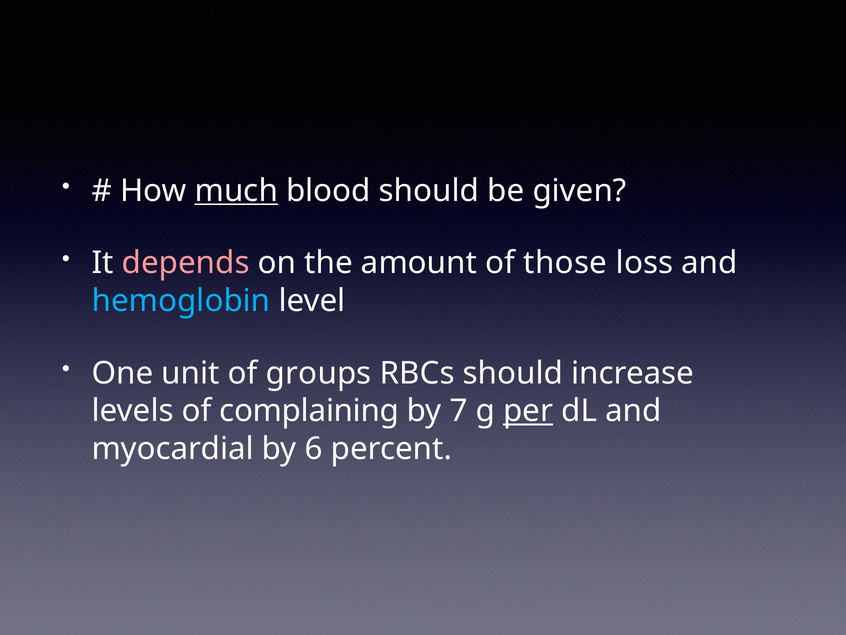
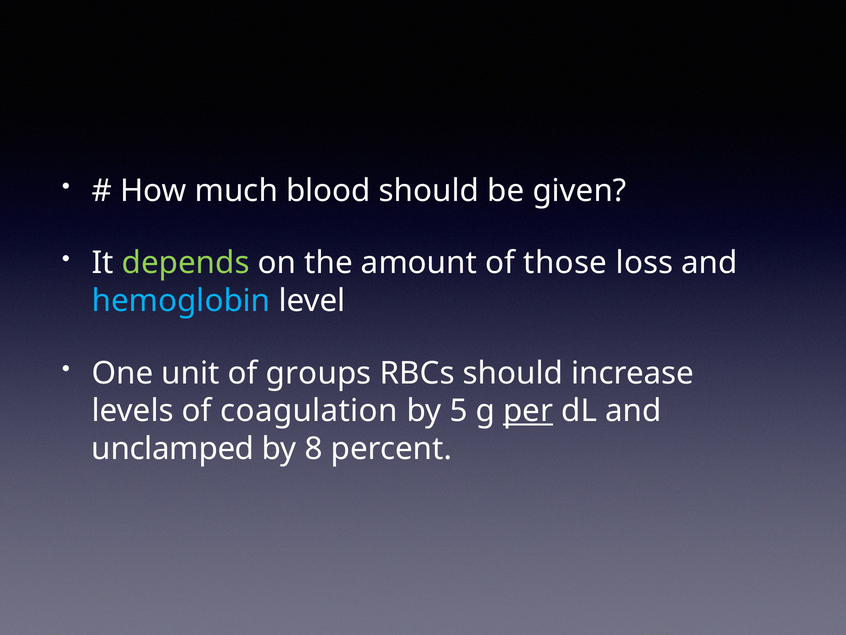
much underline: present -> none (236, 191)
depends colour: pink -> light green (186, 263)
complaining: complaining -> coagulation (309, 411)
7: 7 -> 5 (458, 411)
myocardial: myocardial -> unclamped (173, 448)
6: 6 -> 8 (314, 448)
